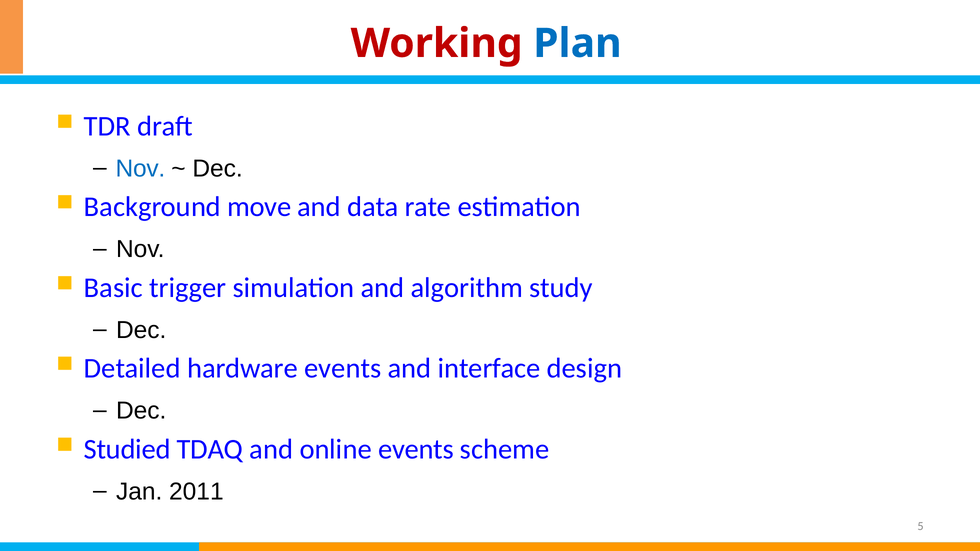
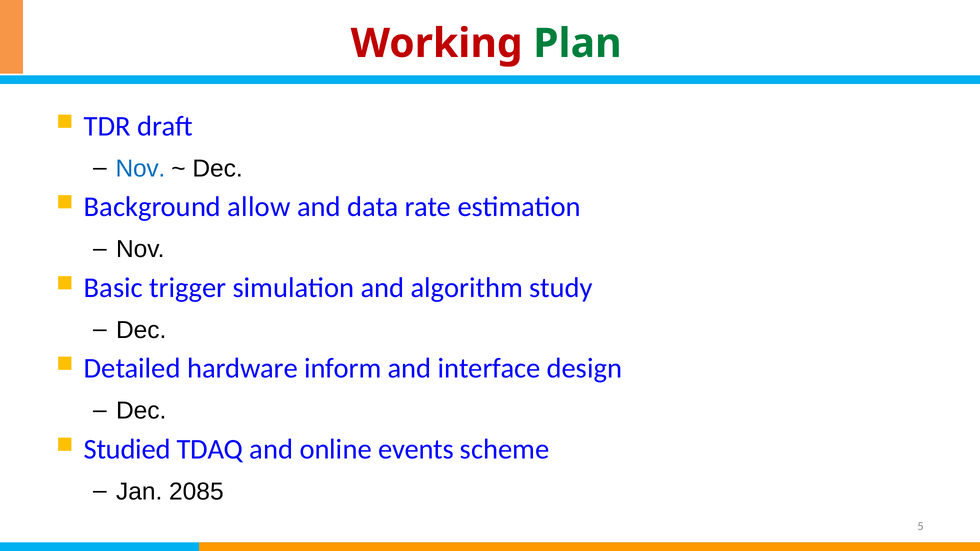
Plan colour: blue -> green (577, 43)
move: move -> allow (259, 207)
hardware events: events -> inform (343, 369)
2011: 2011 -> 2085 (196, 492)
